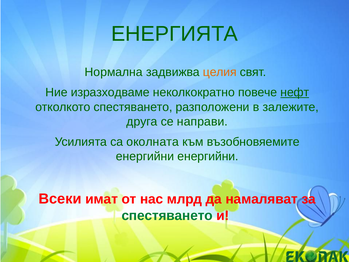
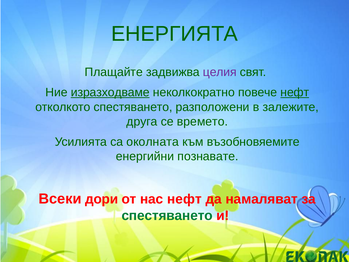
Нормална: Нормална -> Плащайте (114, 72)
целия colour: orange -> purple (220, 72)
изразходваме underline: none -> present (110, 92)
направи: направи -> времето (202, 121)
енергийни енергийни: енергийни -> познавате (208, 156)
имат: имат -> дори (102, 199)
нас млрд: млрд -> нефт (184, 199)
